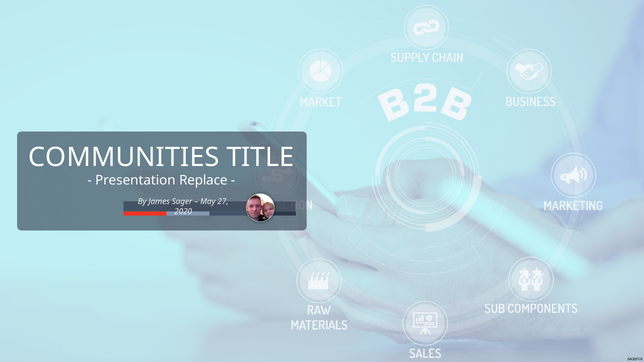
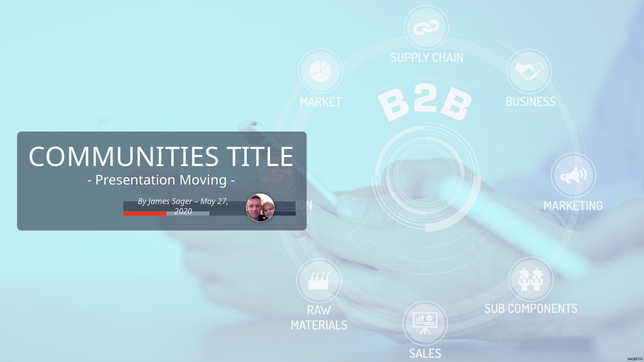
Replace: Replace -> Moving (203, 181)
